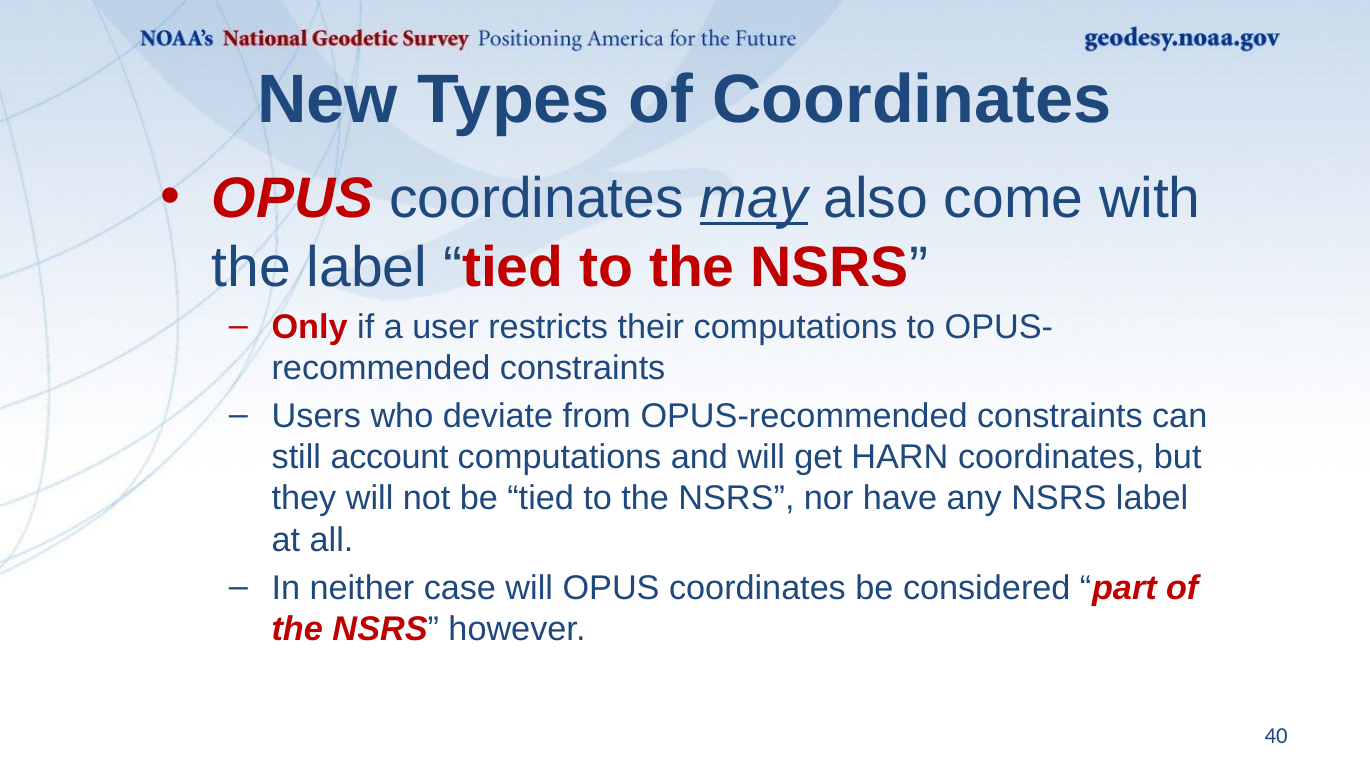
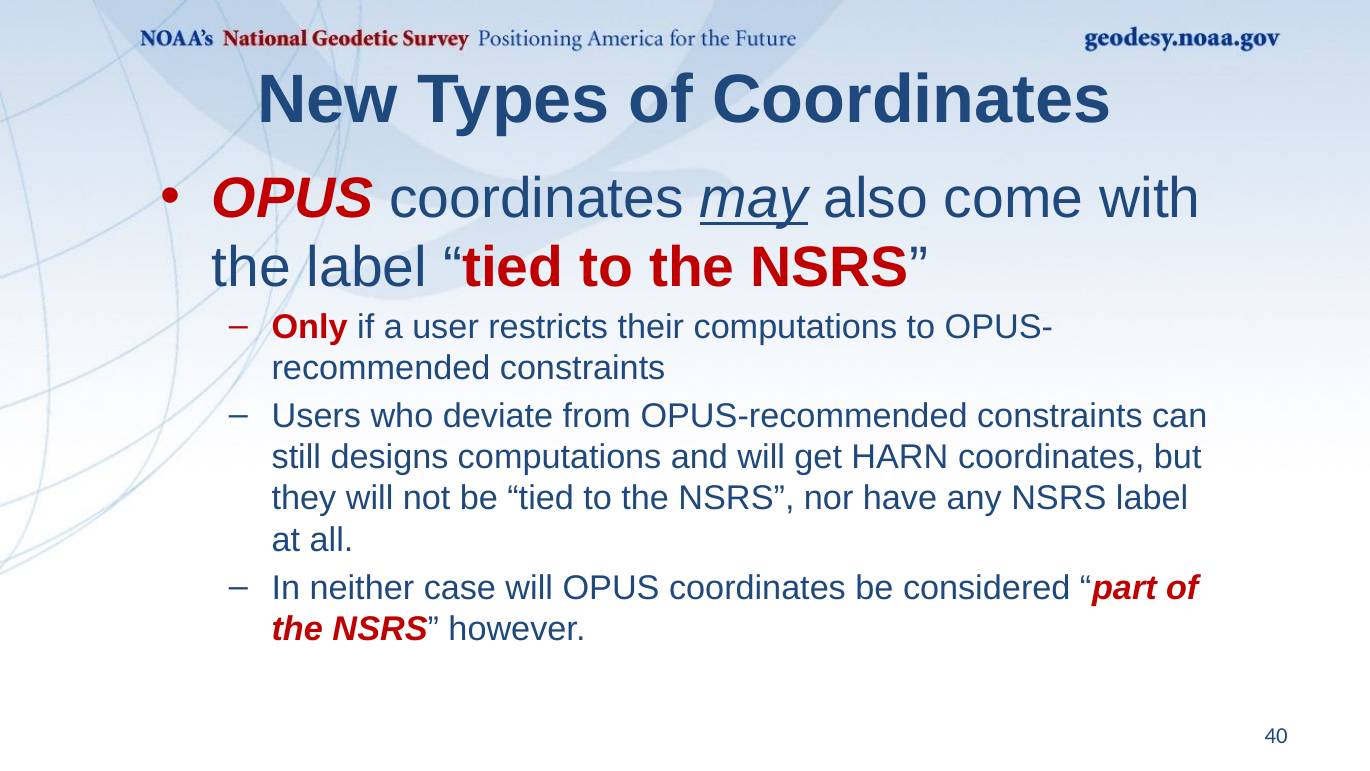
account: account -> designs (389, 457)
